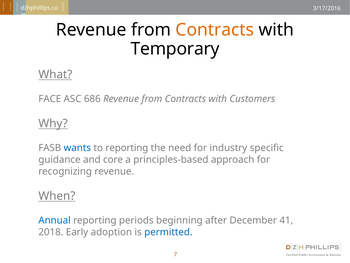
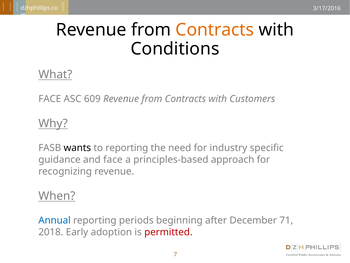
Temporary: Temporary -> Conditions (175, 49)
686: 686 -> 609 (92, 99)
wants colour: blue -> black (77, 148)
and core: core -> face (113, 159)
41: 41 -> 71 (286, 220)
permitted colour: blue -> red (168, 232)
